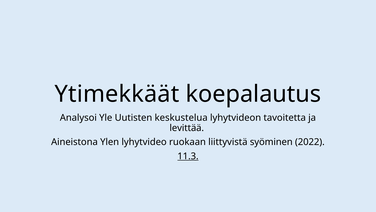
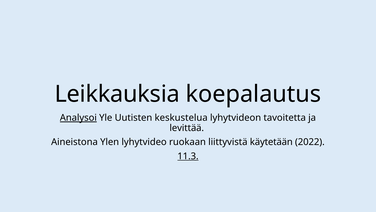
Ytimekkäät: Ytimekkäät -> Leikkauksia (117, 94)
Analysoi underline: none -> present (78, 118)
syöminen: syöminen -> käytetään (271, 142)
